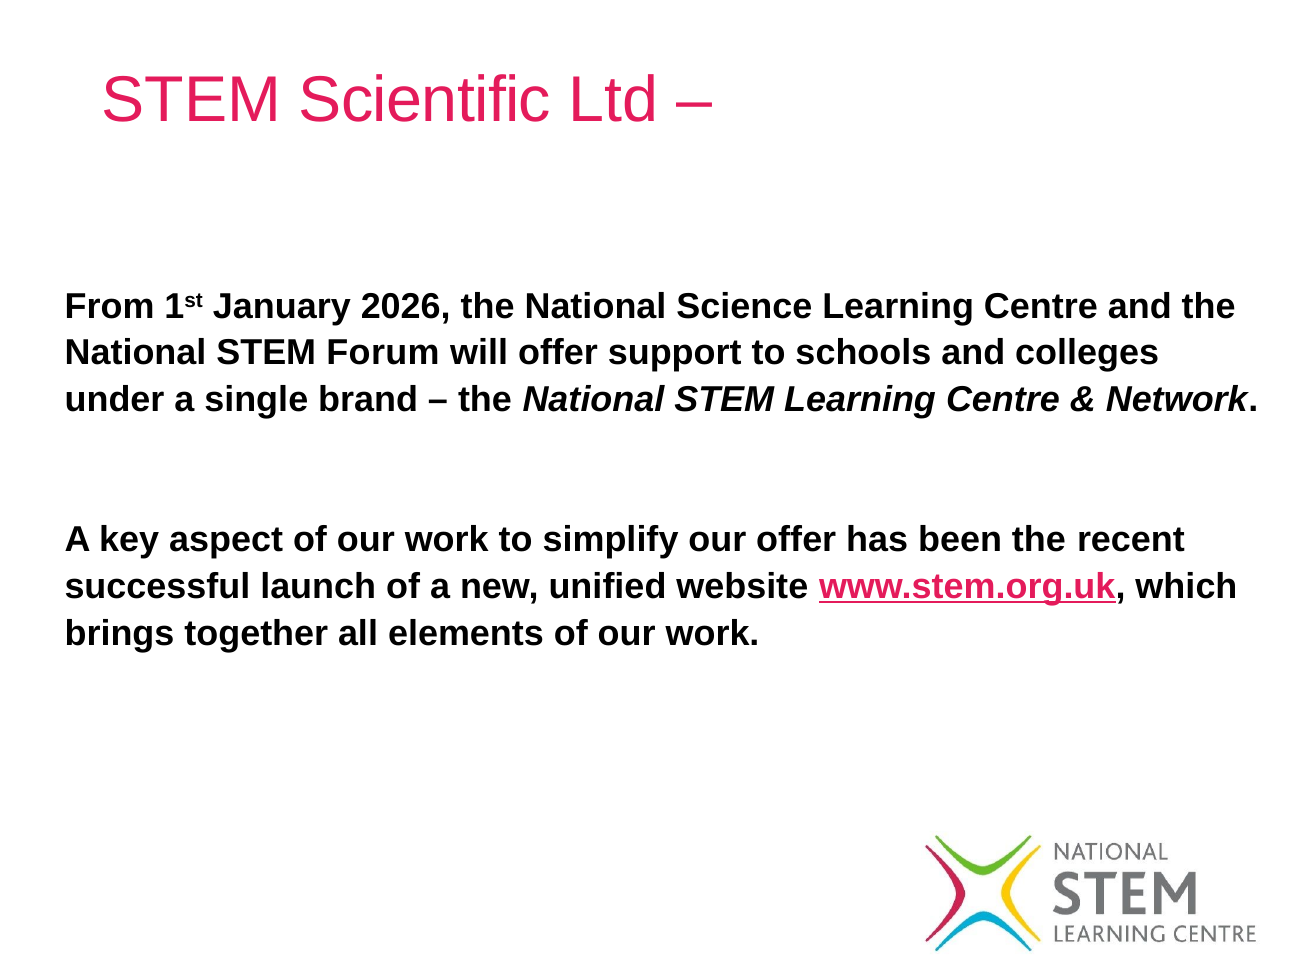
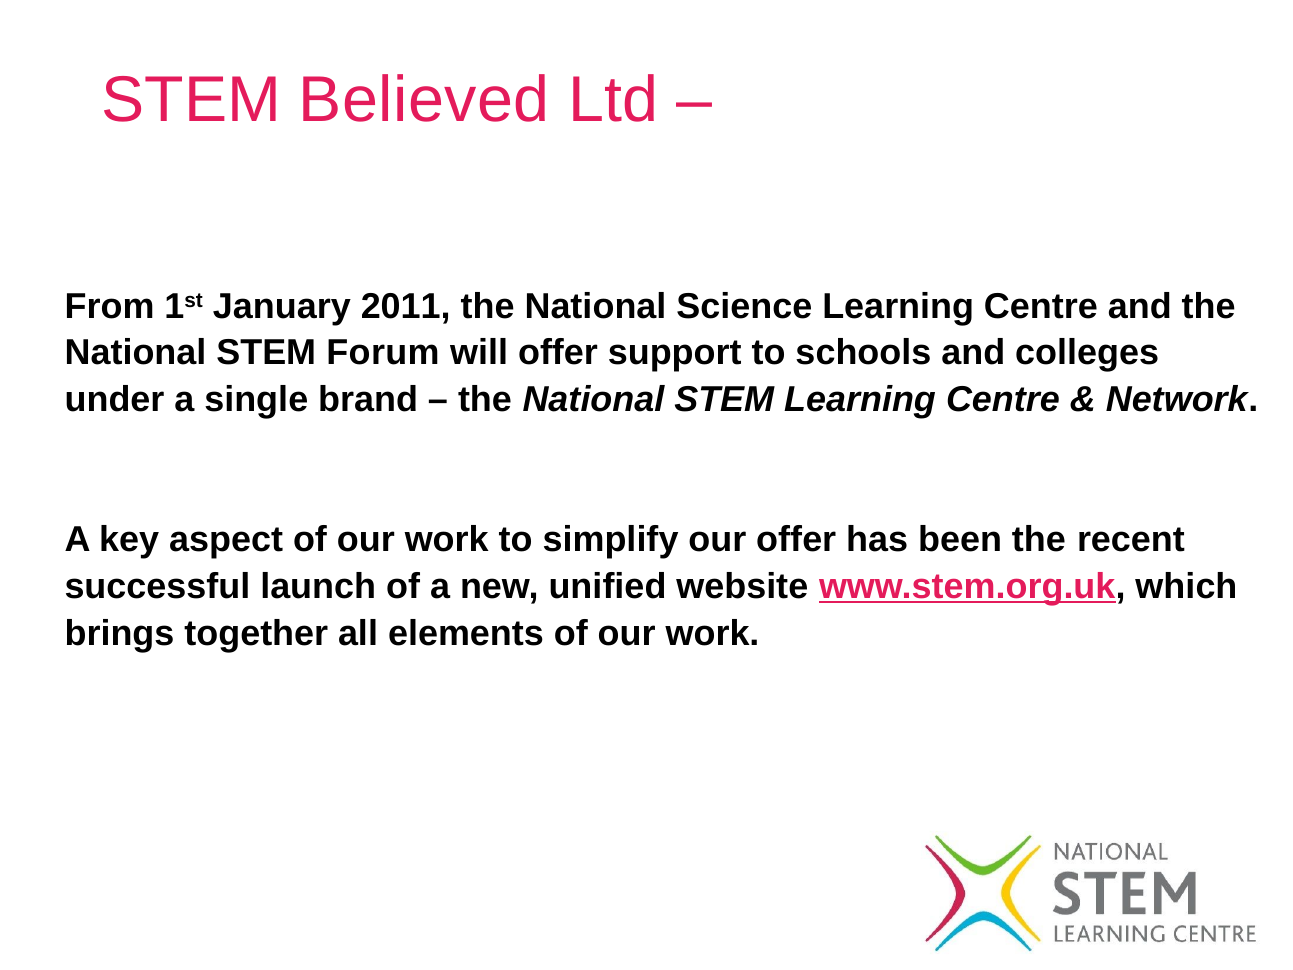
Scientific: Scientific -> Believed (424, 101)
2026: 2026 -> 2011 (406, 306)
